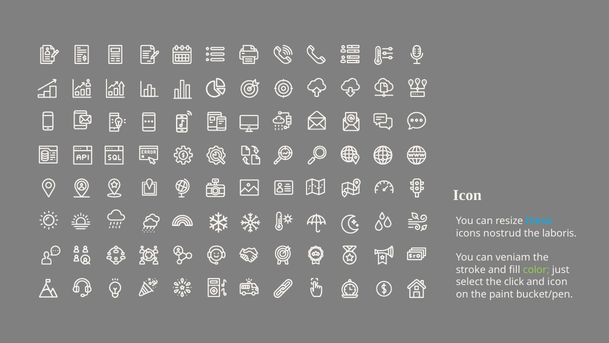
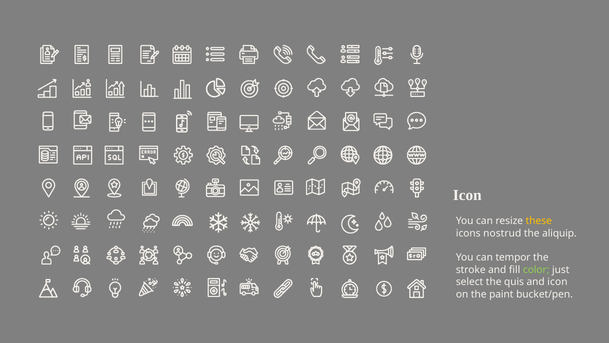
these colour: light blue -> yellow (539, 221)
laboris: laboris -> aliquip (559, 233)
veniam: veniam -> tempor (513, 257)
click: click -> quis (514, 282)
